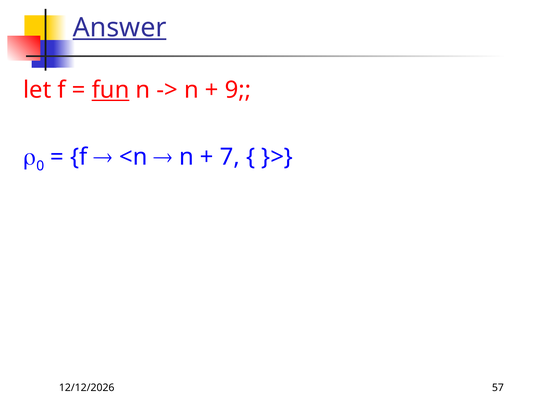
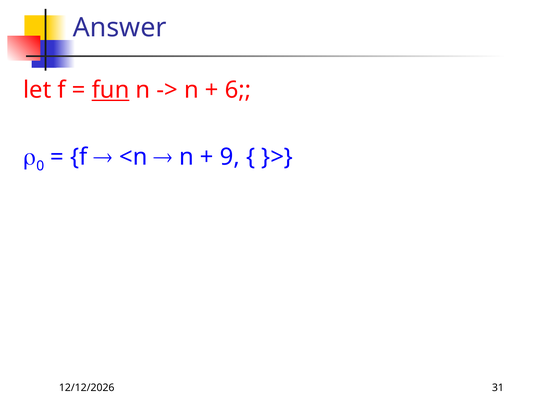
Answer underline: present -> none (120, 28)
9: 9 -> 6 (238, 90)
7: 7 -> 9 (230, 157)
57: 57 -> 31 (498, 388)
